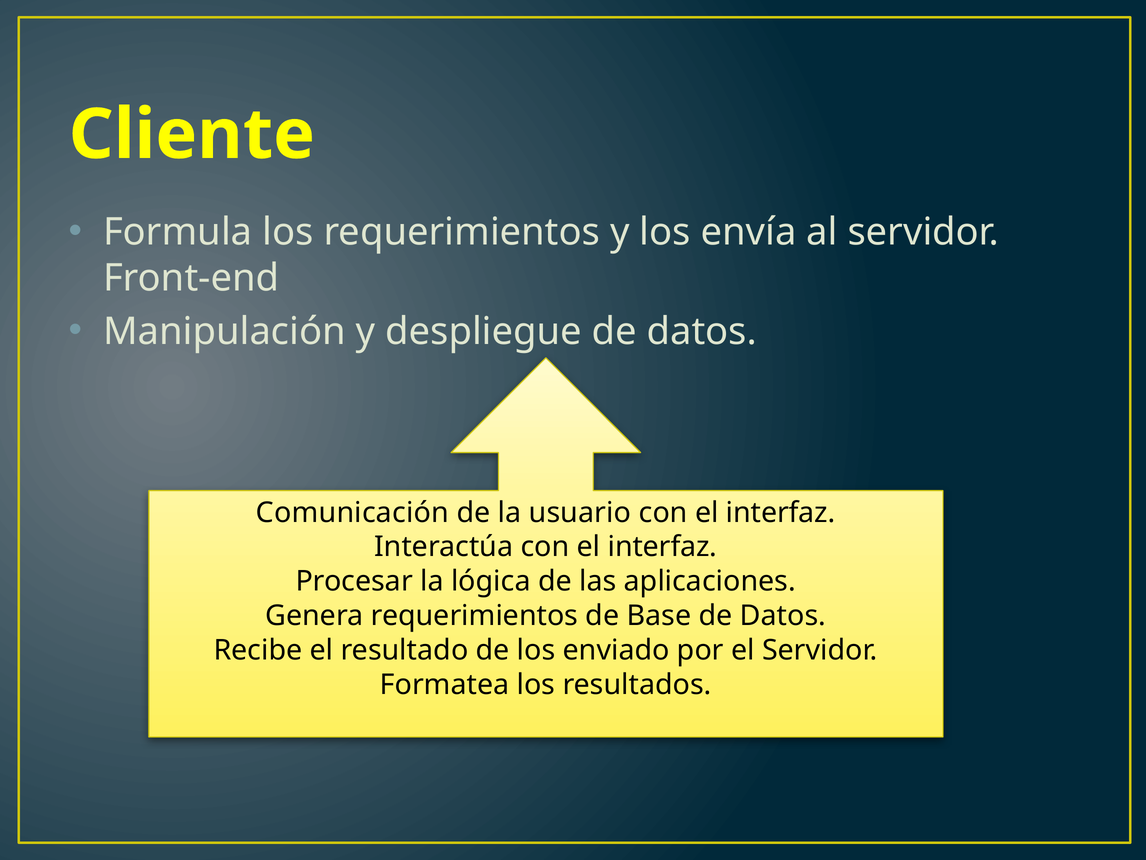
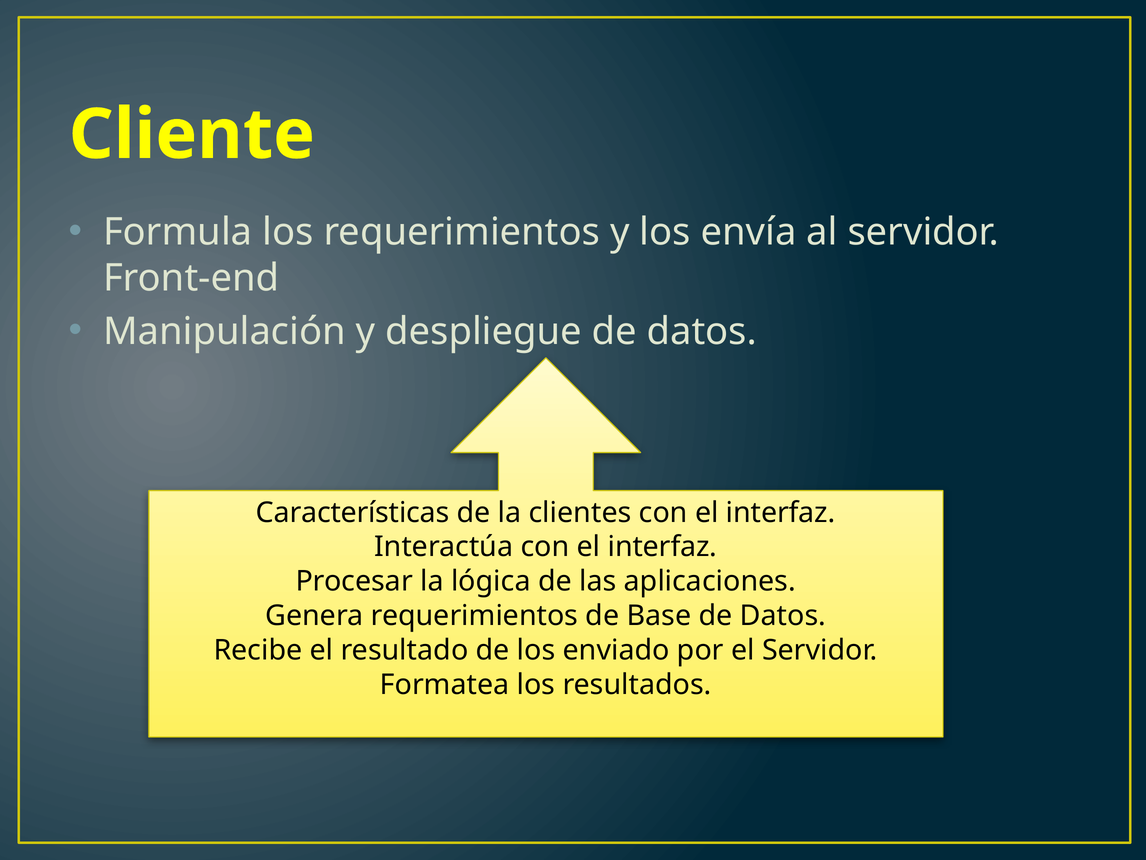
Comunicación: Comunicación -> Características (353, 512)
usuario: usuario -> clientes (580, 512)
